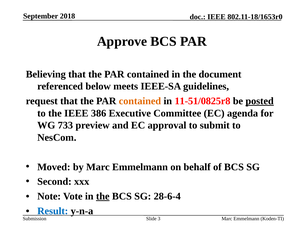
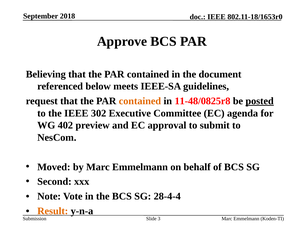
11-51/0825r8: 11-51/0825r8 -> 11-48/0825r8 (203, 101)
386: 386 -> 302 (99, 113)
733: 733 -> 402 (65, 125)
the underline: present -> none (103, 196)
28-6-4: 28-6-4 -> 28-4-4 (167, 196)
Result colour: blue -> orange (53, 211)
